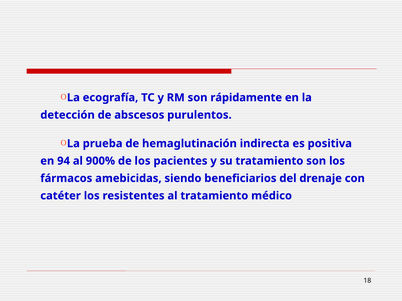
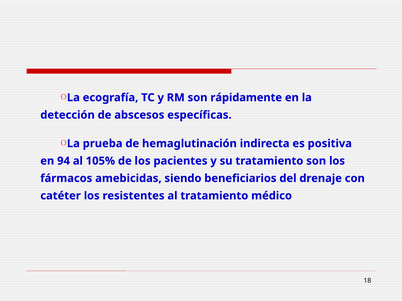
purulentos: purulentos -> específicas (199, 115)
900%: 900% -> 105% (100, 161)
